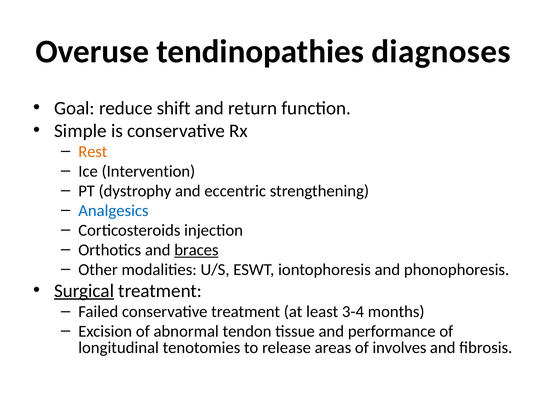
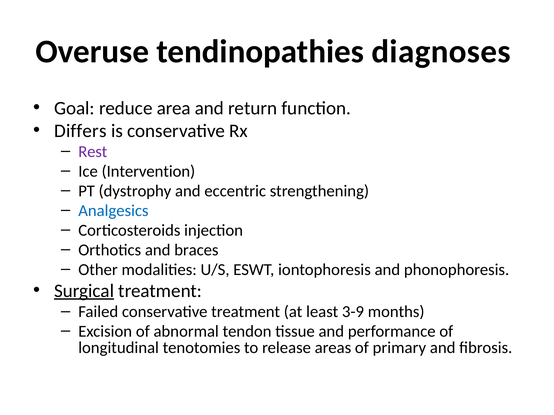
shift: shift -> area (174, 108)
Simple: Simple -> Differs (80, 131)
Rest colour: orange -> purple (93, 152)
braces underline: present -> none (196, 250)
3-4: 3-4 -> 3-9 (353, 312)
involves: involves -> primary (399, 348)
